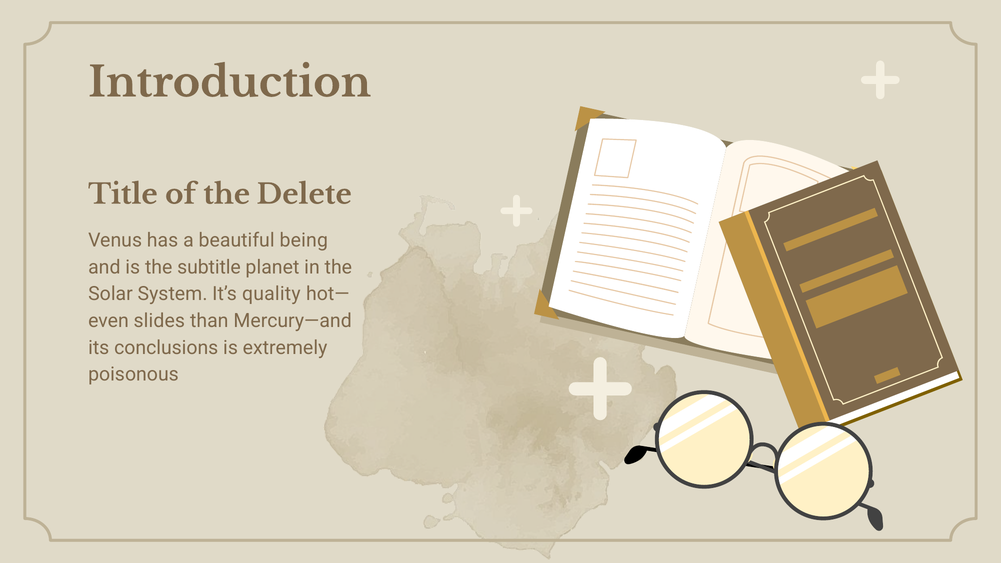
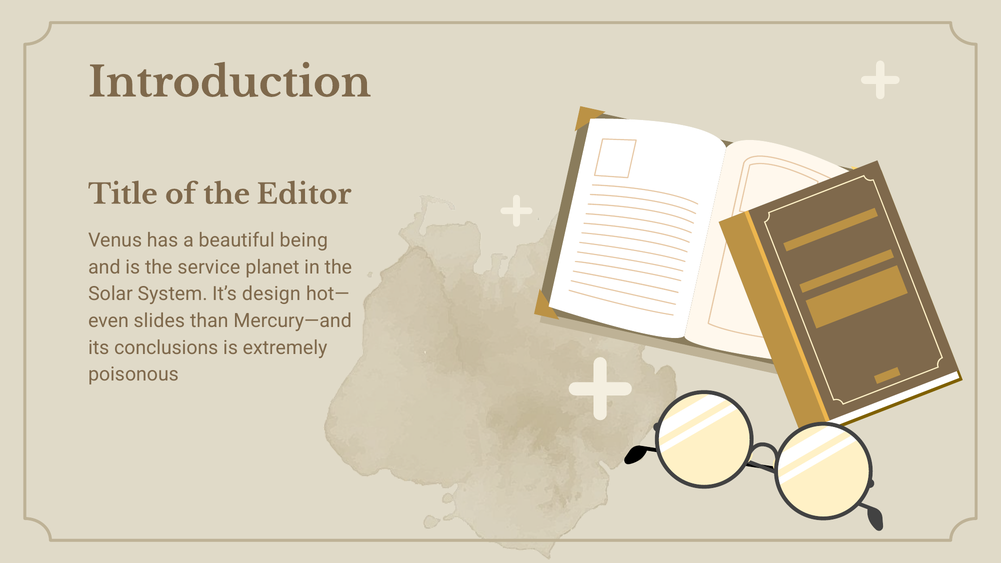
Delete: Delete -> Editor (304, 195)
subtitle: subtitle -> service (209, 267)
quality: quality -> design (271, 294)
